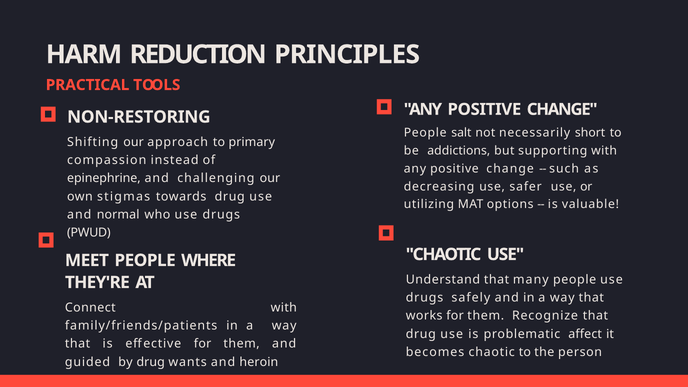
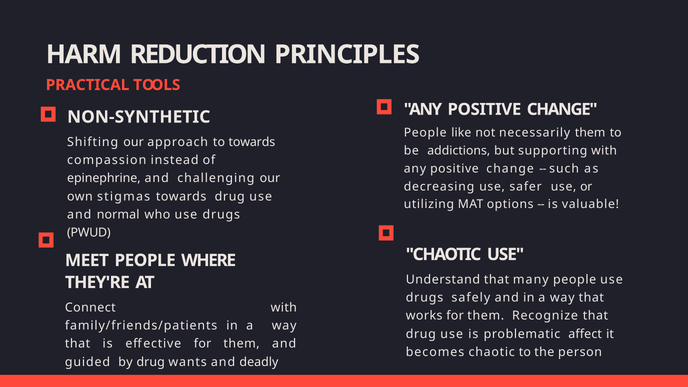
NON-RESTORING: NON-RESTORING -> NON-SYNTHETIC (139, 117)
salt: salt -> like (461, 133)
necessarily short: short -> them (590, 133)
to primary: primary -> towards (252, 142)
heroin: heroin -> deadly (259, 362)
